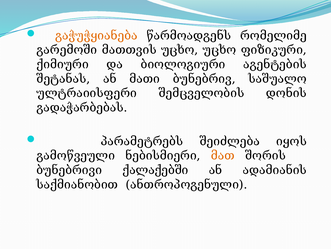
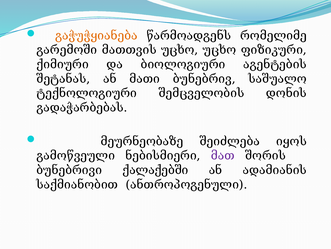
ულტრაიისფერი: ულტრაიისფერი -> ტექნოლოგიური (87, 93)
პარამეტრებს: პარამეტრებს -> მეურნეობაზე (142, 141)
მათ colour: orange -> purple (223, 155)
